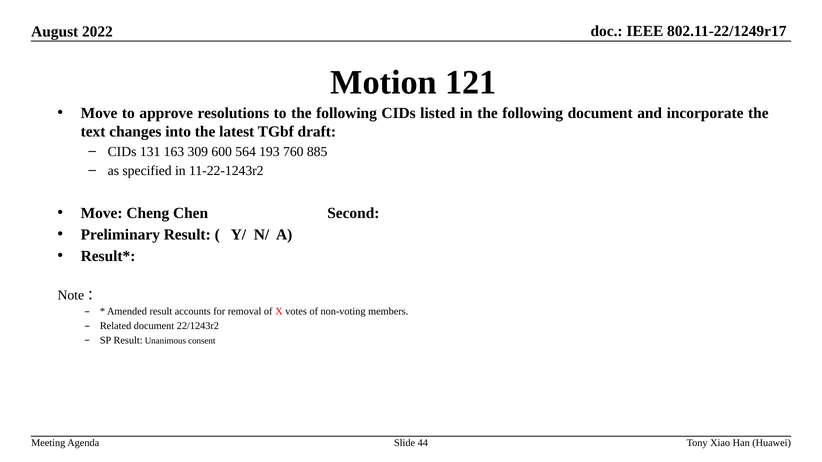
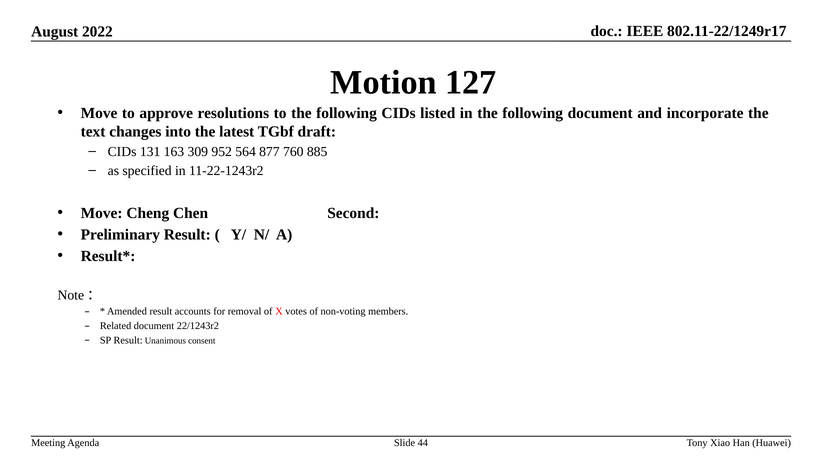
121: 121 -> 127 (471, 83)
600: 600 -> 952 (222, 152)
193: 193 -> 877 (269, 152)
